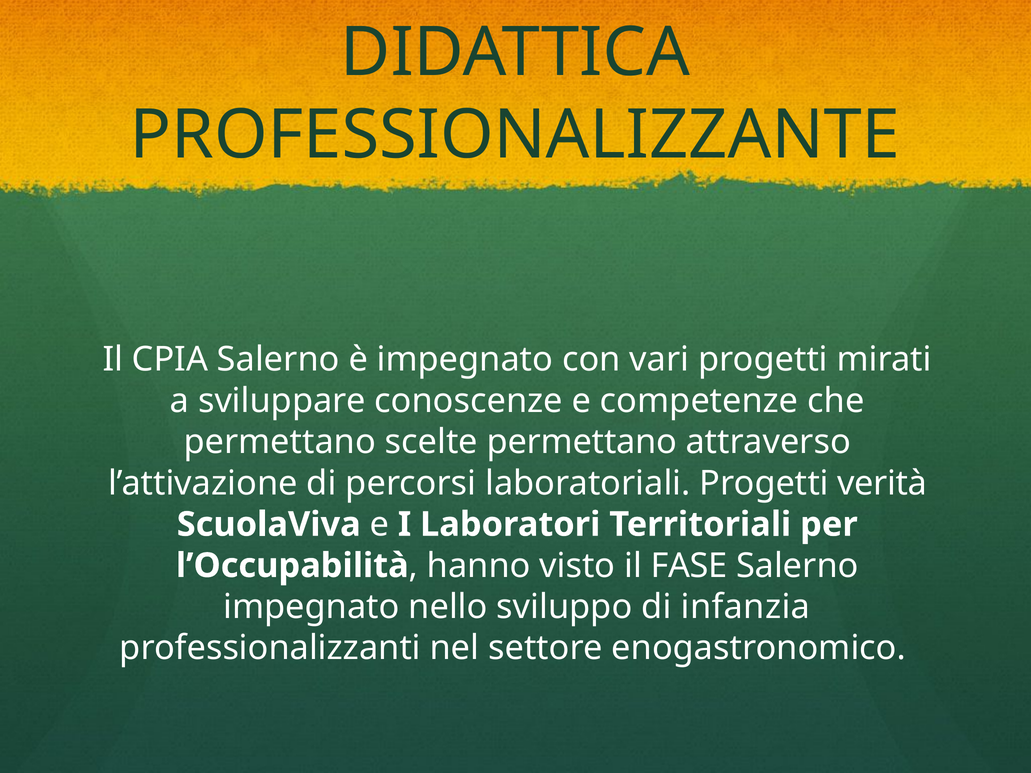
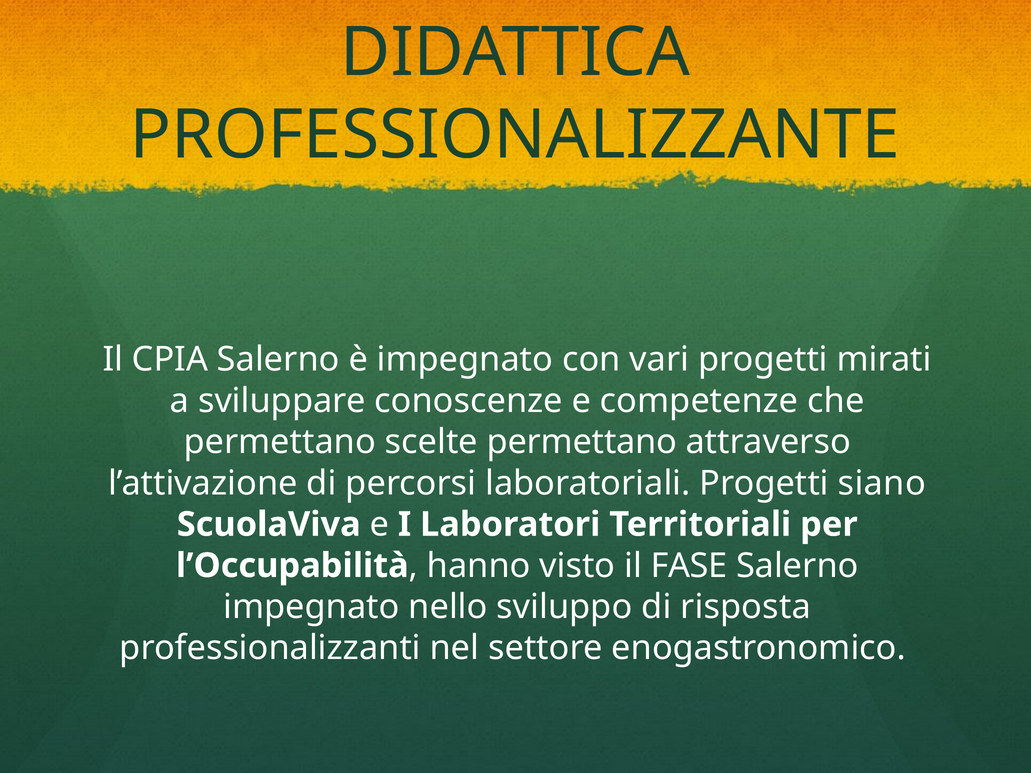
verità: verità -> siano (882, 483)
infanzia: infanzia -> risposta (746, 607)
